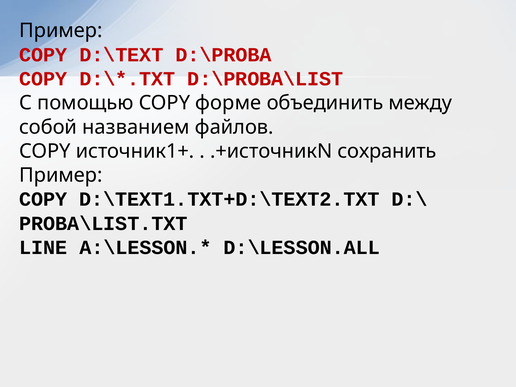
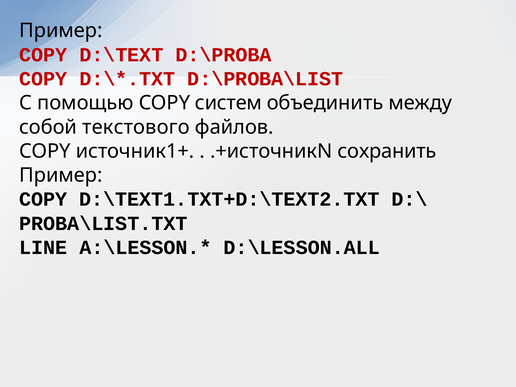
форме: форме -> систем (229, 103)
названием: названием -> текстового (136, 127)
